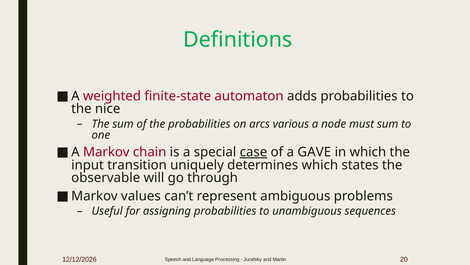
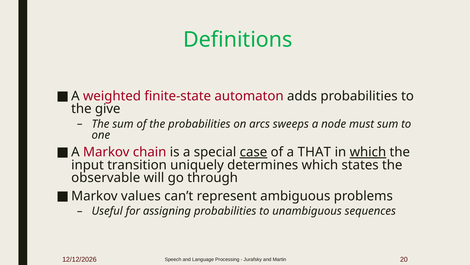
nice: nice -> give (108, 109)
various: various -> sweeps (291, 124)
GAVE: GAVE -> THAT (314, 152)
which underline: none -> present (368, 152)
